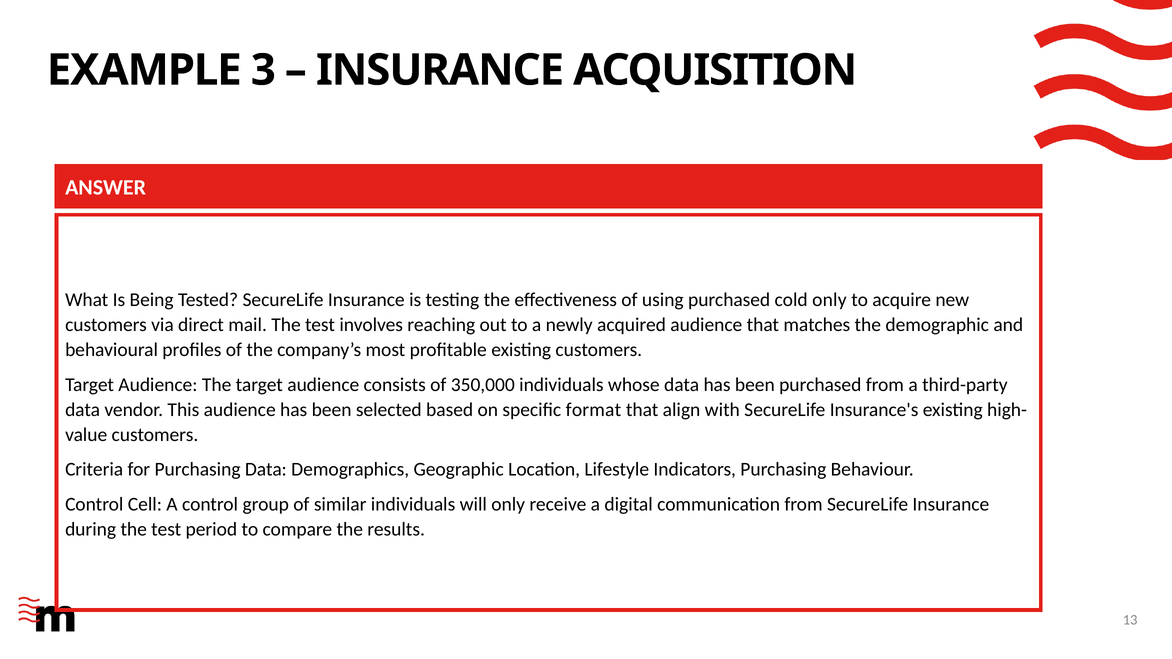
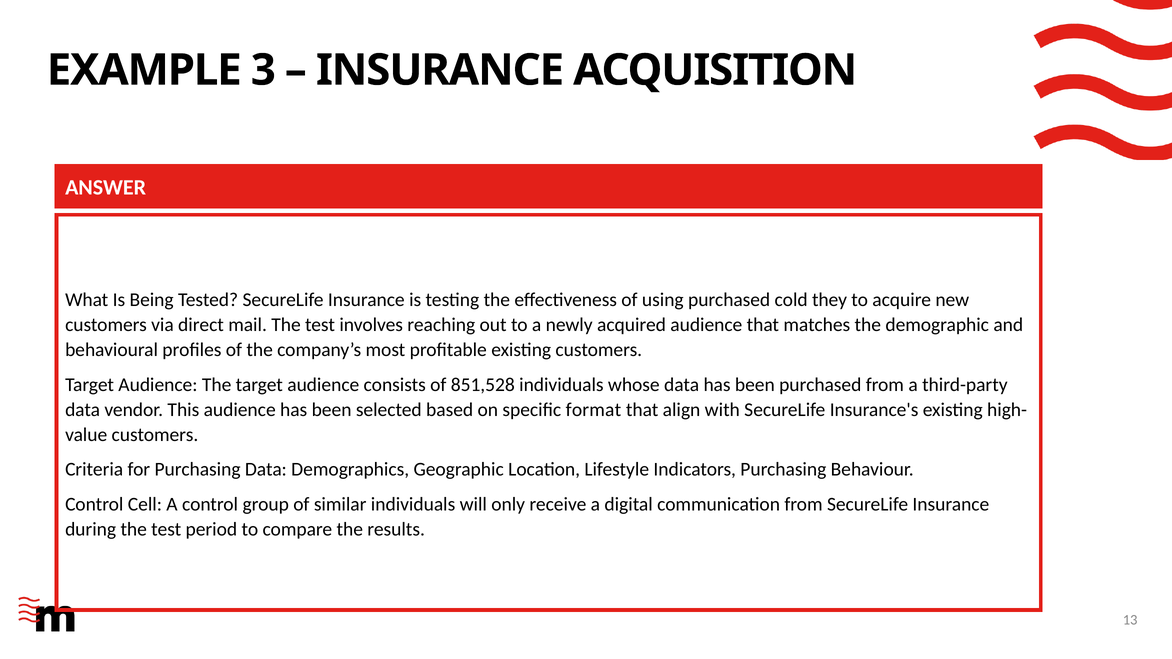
cold only: only -> they (830, 300)
350,000: 350,000 -> 851,528 (483, 385)
